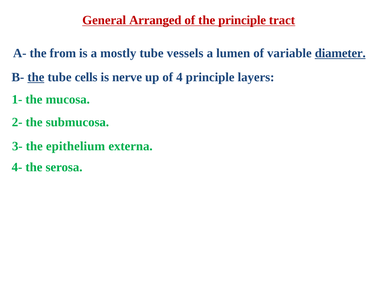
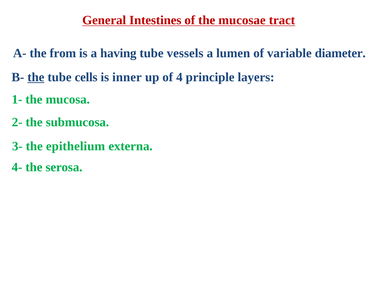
Arranged: Arranged -> Intestines (155, 20)
the principle: principle -> mucosae (242, 20)
mostly: mostly -> having (118, 53)
diameter underline: present -> none (340, 53)
nerve: nerve -> inner (127, 77)
